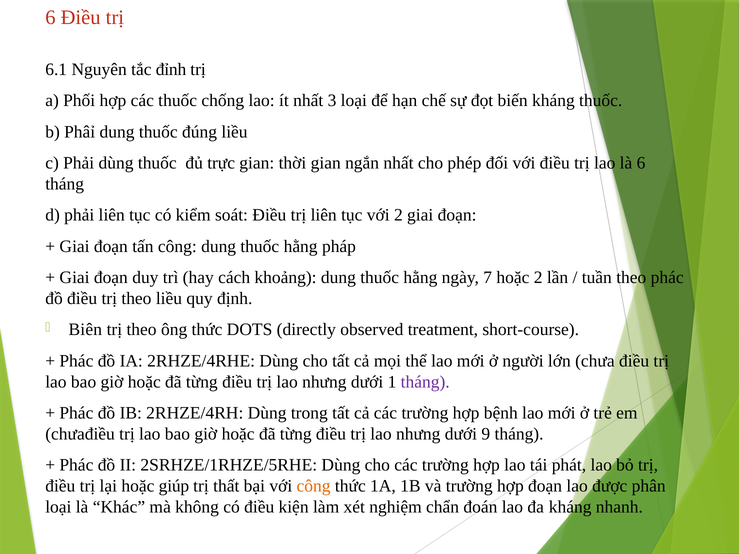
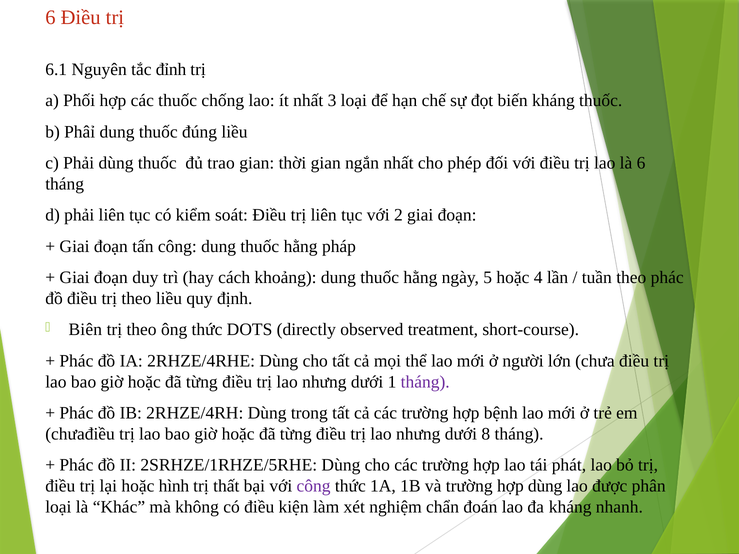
trực: trực -> trao (221, 163)
7: 7 -> 5 (488, 278)
hoặc 2: 2 -> 4 (538, 278)
9: 9 -> 8 (486, 434)
giúp: giúp -> hình (174, 486)
công colour: orange -> purple (314, 486)
hợp đoạn: đoạn -> dùng (545, 486)
